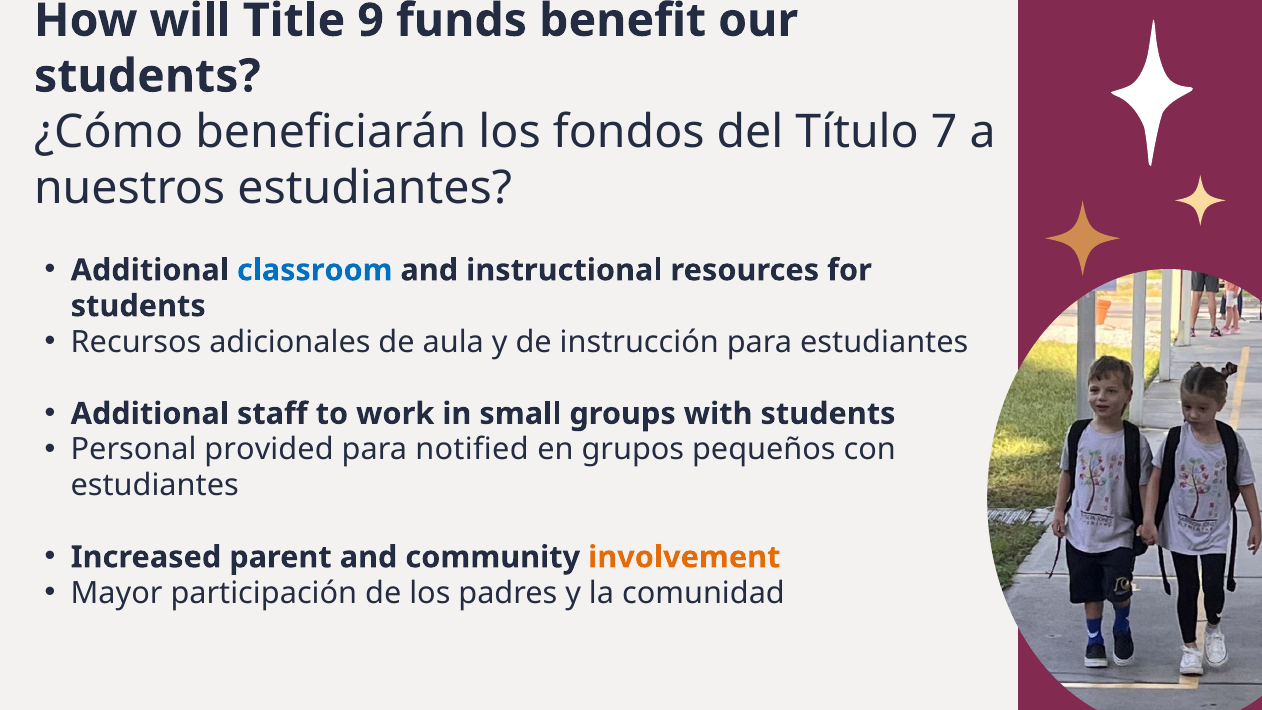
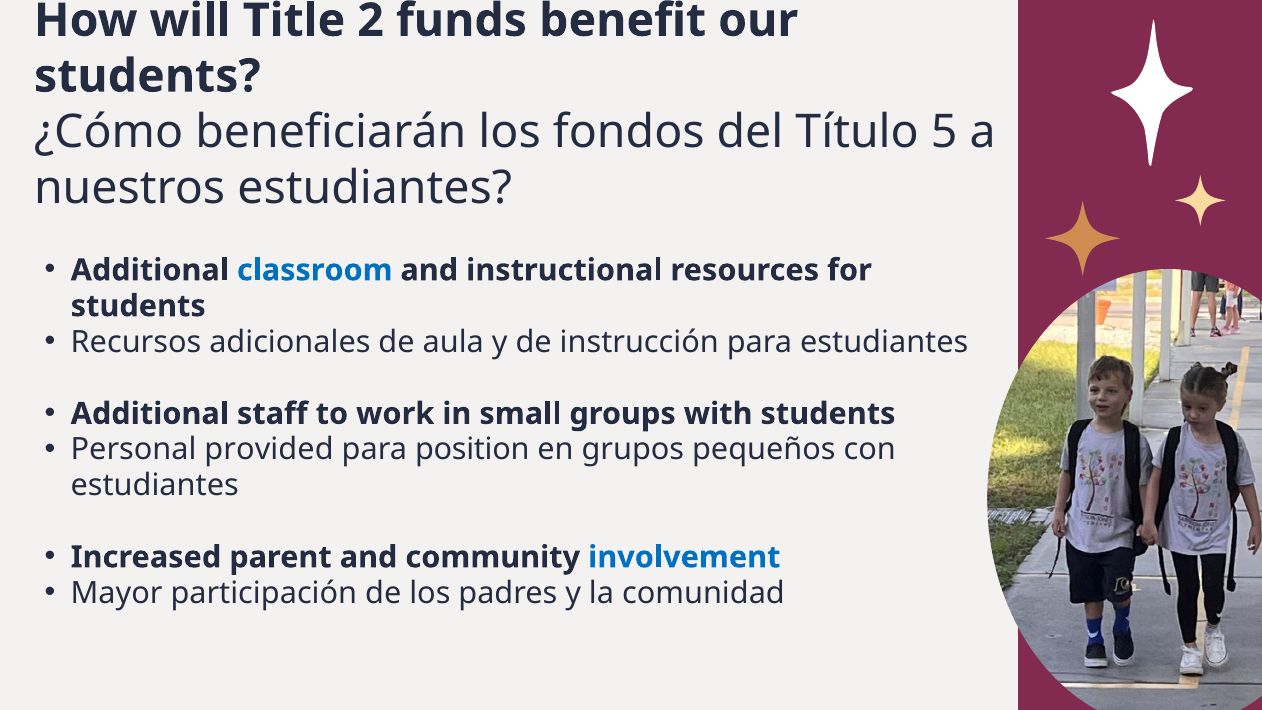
9: 9 -> 2 (371, 20)
7: 7 -> 5 (944, 132)
notified: notified -> position (472, 450)
involvement colour: orange -> blue (684, 557)
